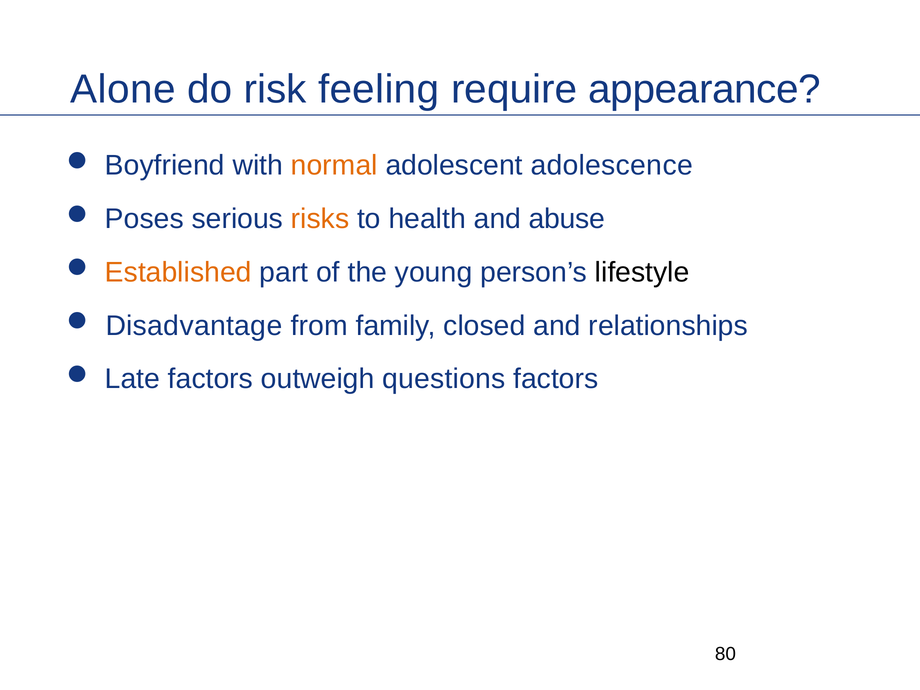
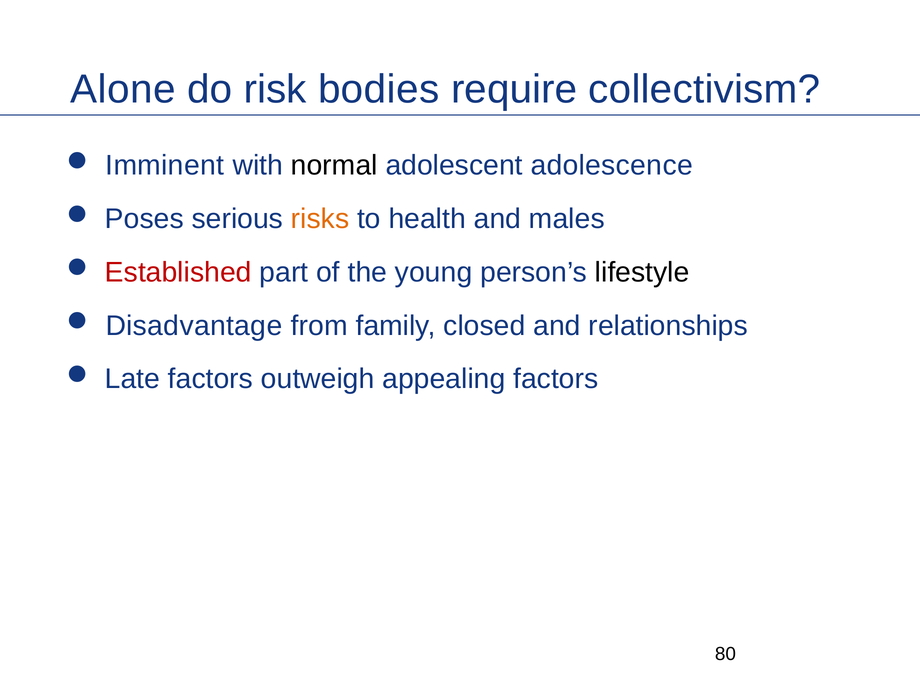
feeling: feeling -> bodies (379, 89)
appearance: appearance -> collectivism (704, 89)
Boyfriend: Boyfriend -> Imminent (165, 166)
normal colour: orange -> black (334, 166)
abuse: abuse -> males (567, 219)
Established colour: orange -> red (178, 272)
questions: questions -> appealing (444, 379)
